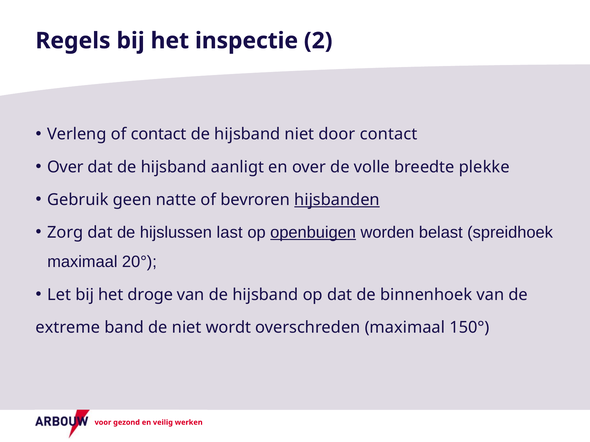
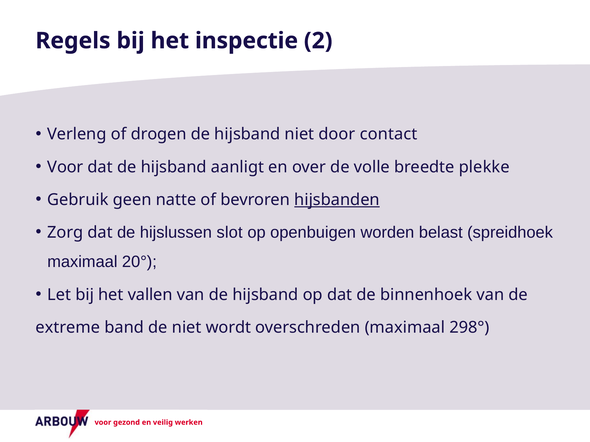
of contact: contact -> drogen (159, 134)
Over: Over -> Voor (65, 167)
last: last -> slot (230, 233)
openbuigen underline: present -> none (313, 233)
droge: droge -> vallen (150, 295)
150°: 150° -> 298° (469, 328)
